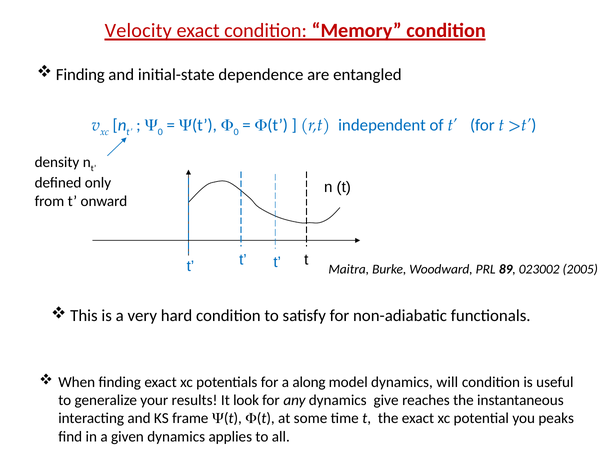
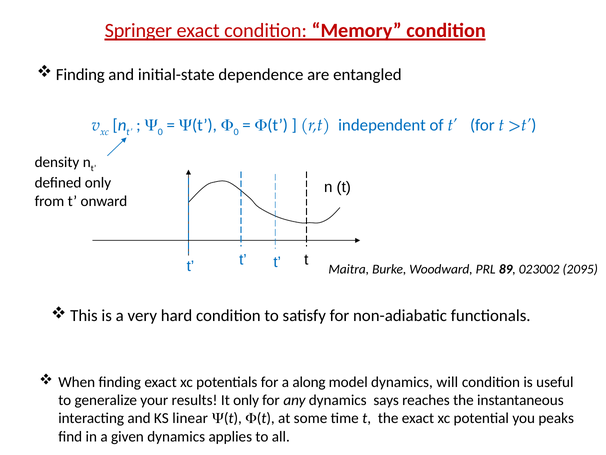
Velocity: Velocity -> Springer (138, 31)
2005: 2005 -> 2095 (580, 269)
It look: look -> only (246, 400)
give: give -> says (386, 400)
frame: frame -> linear (190, 418)
